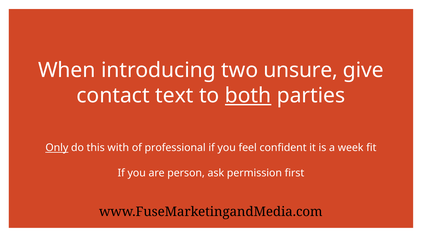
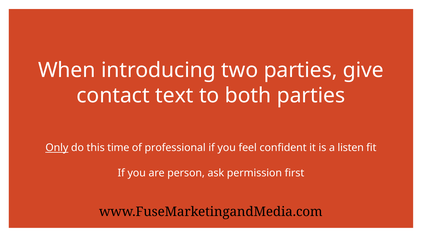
two unsure: unsure -> parties (301, 70)
both underline: present -> none (248, 96)
with: with -> time (118, 148)
week: week -> listen (351, 148)
